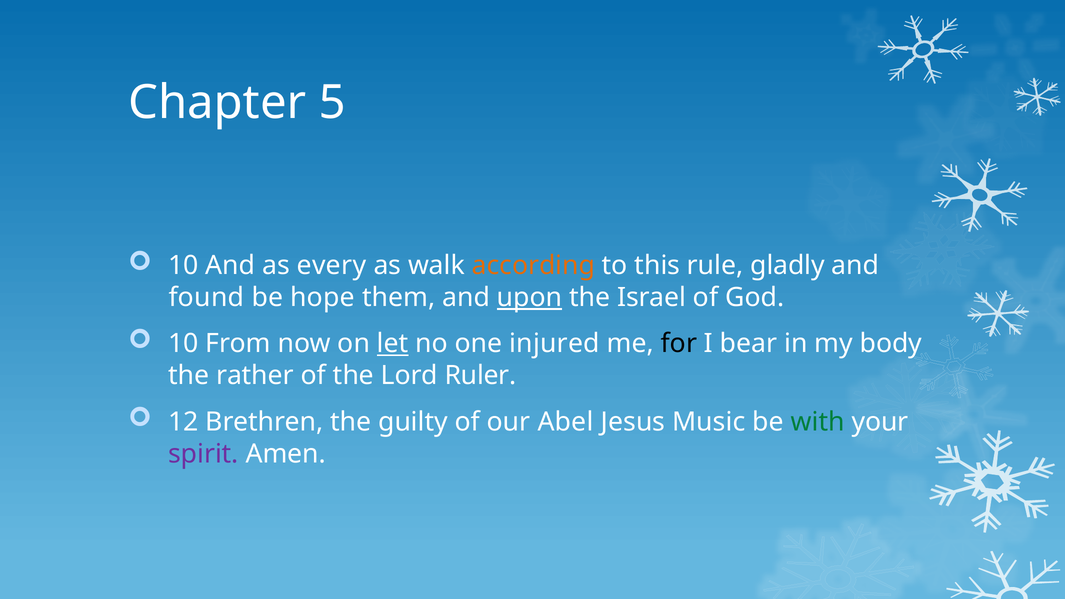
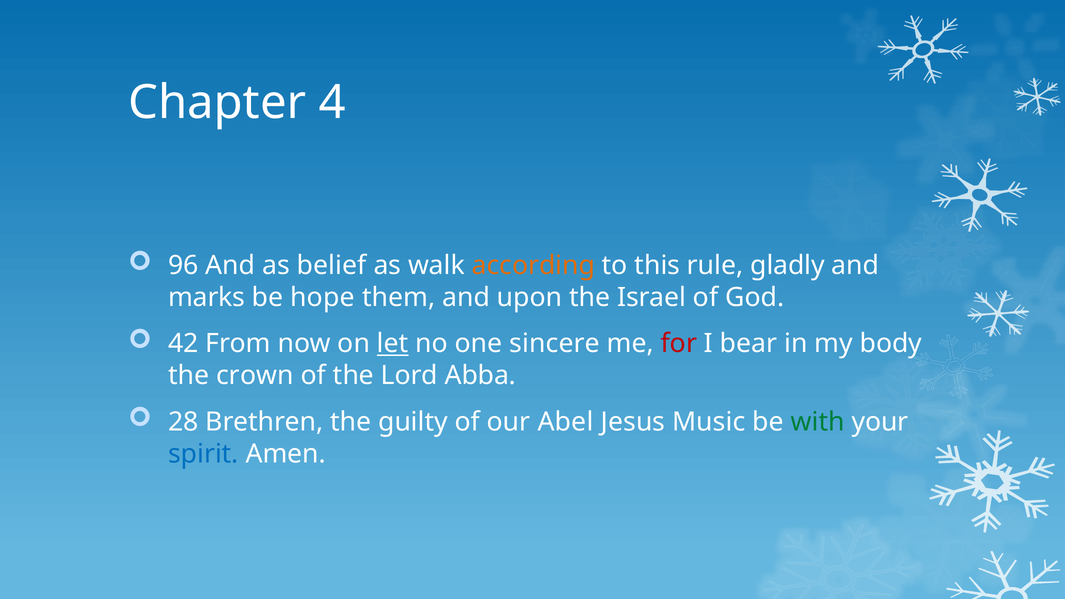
5: 5 -> 4 (332, 103)
10: 10 -> 96 (183, 266)
every: every -> belief (332, 266)
found: found -> marks (207, 298)
upon underline: present -> none (530, 298)
10: 10 -> 42 (183, 344)
injured: injured -> sincere (554, 344)
for colour: black -> red (679, 344)
rather: rather -> crown (255, 376)
Ruler: Ruler -> Abba (480, 376)
12: 12 -> 28 (183, 422)
spirit colour: purple -> blue (203, 454)
